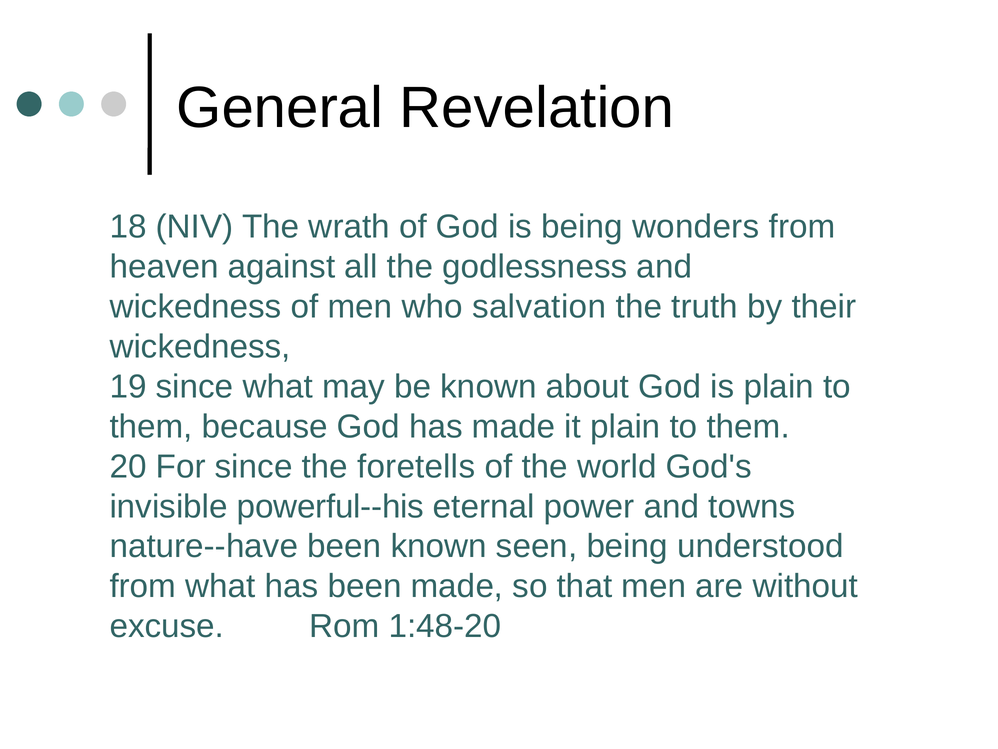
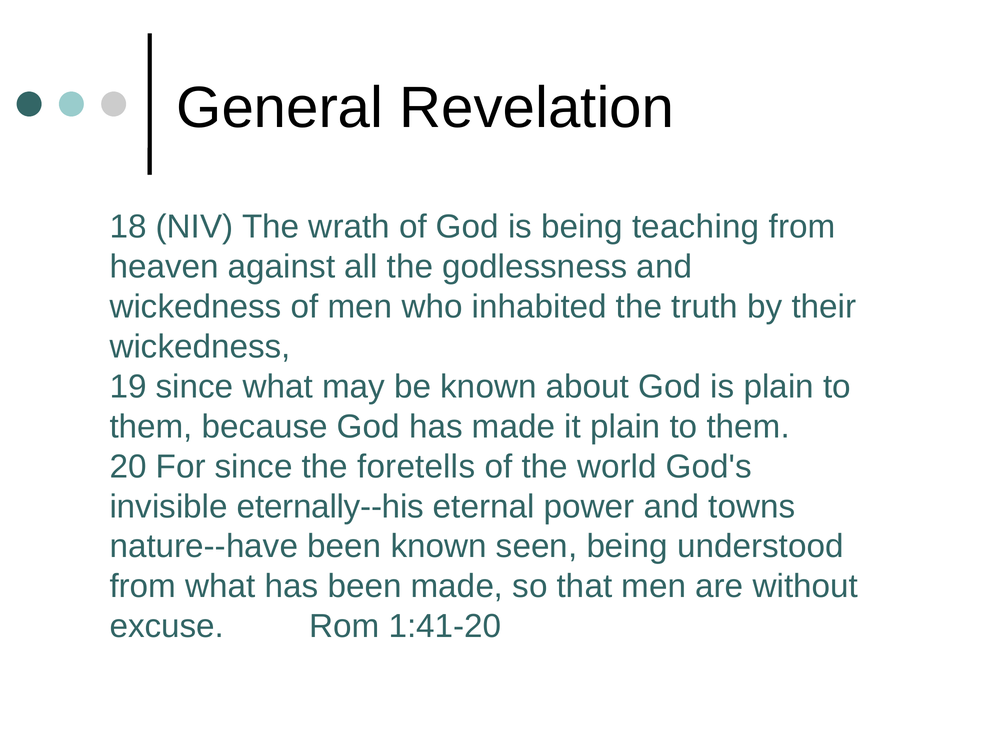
wonders: wonders -> teaching (696, 227)
salvation: salvation -> inhabited (539, 307)
powerful--his: powerful--his -> eternally--his (330, 506)
1:48-20: 1:48-20 -> 1:41-20 (445, 626)
